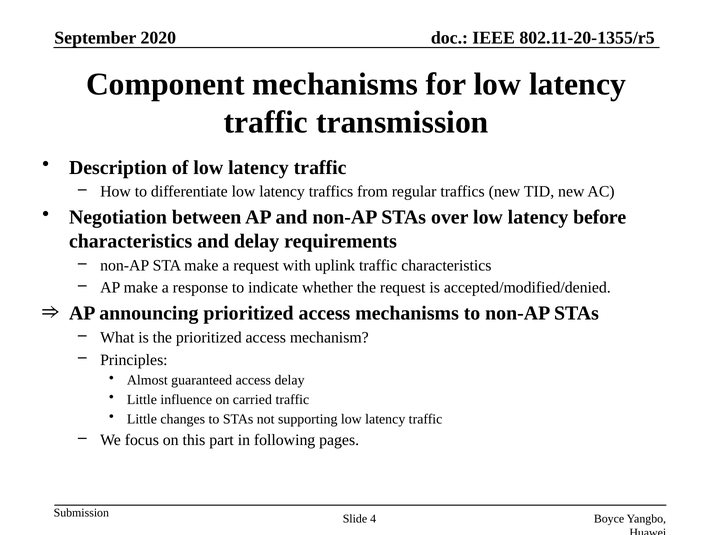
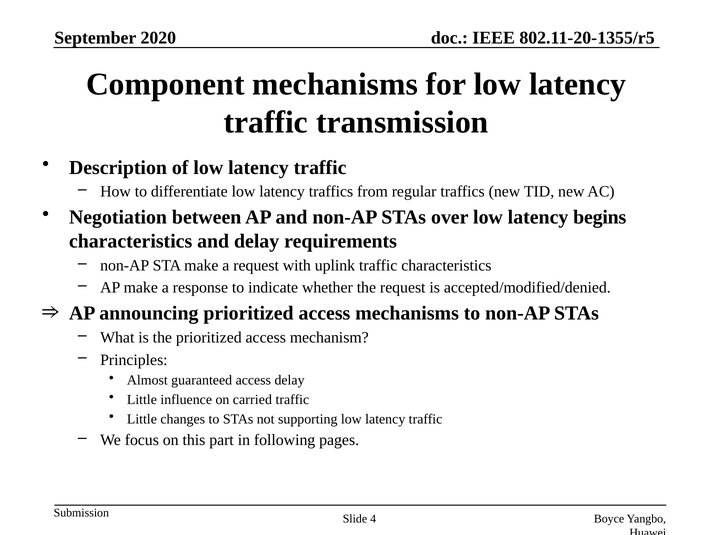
before: before -> begins (600, 217)
